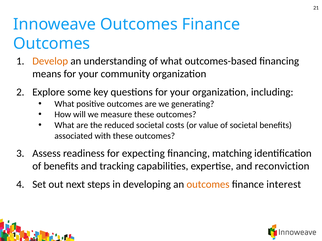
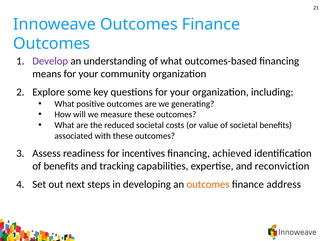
Develop colour: orange -> purple (50, 61)
expecting: expecting -> incentives (143, 154)
matching: matching -> achieved (232, 154)
interest: interest -> address (284, 185)
